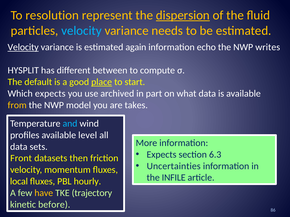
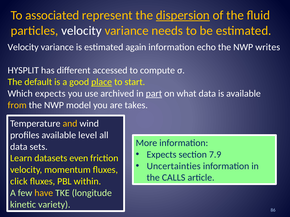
resolution: resolution -> associated (52, 15)
velocity colour: light blue -> white (81, 31)
Velocity underline: present -> none (23, 47)
between: between -> accessed (110, 70)
part underline: none -> present (154, 94)
and colour: light blue -> yellow (70, 124)
6.3: 6.3 -> 7.9 (215, 155)
Front: Front -> Learn (21, 159)
then: then -> even (79, 159)
INFILE: INFILE -> CALLS (174, 178)
local: local -> click (19, 182)
hourly: hourly -> within (87, 182)
trajectory: trajectory -> longitude (92, 193)
before: before -> variety (54, 205)
